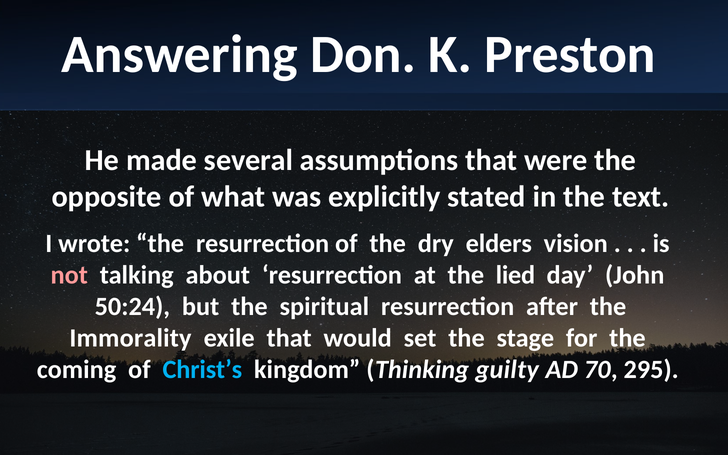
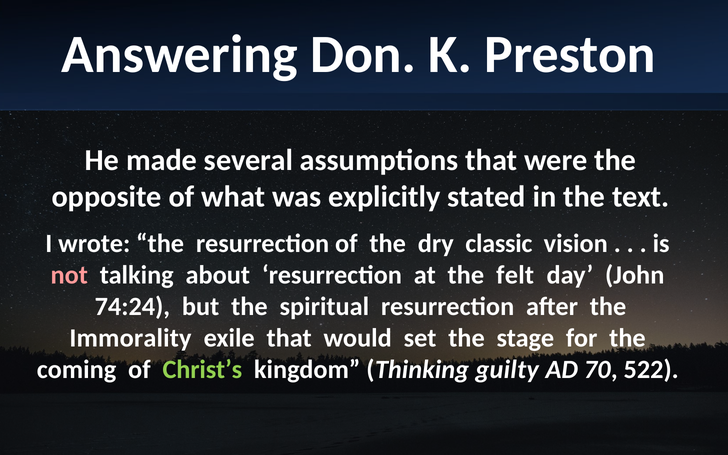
elders: elders -> classic (499, 244)
lied: lied -> felt (515, 275)
50:24: 50:24 -> 74:24 (132, 307)
Christ’s colour: light blue -> light green (202, 370)
295: 295 -> 522 (651, 370)
